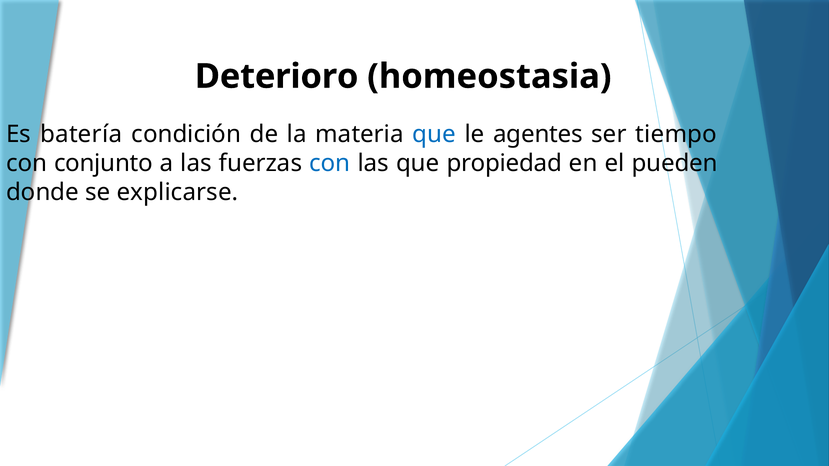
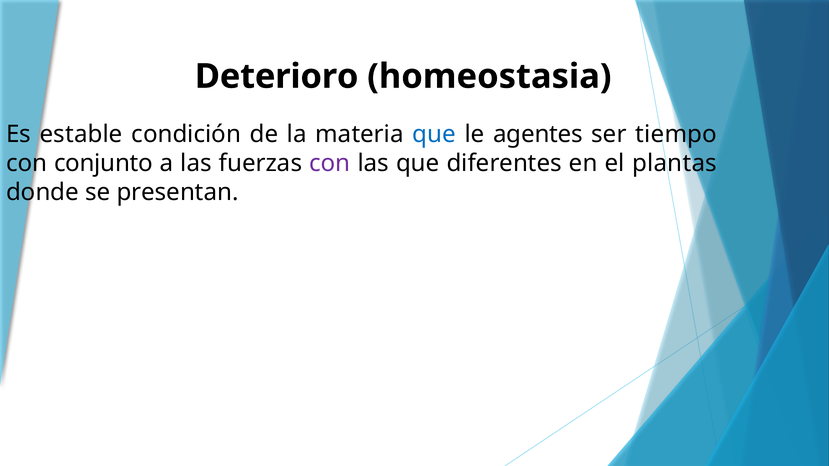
batería: batería -> estable (81, 135)
con colour: blue -> purple (330, 164)
propiedad: propiedad -> diferentes (504, 164)
pueden: pueden -> plantas (675, 164)
explicarse: explicarse -> presentan (178, 193)
